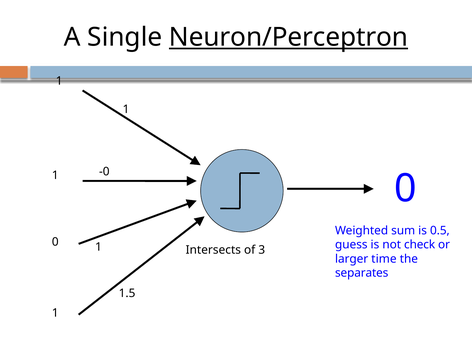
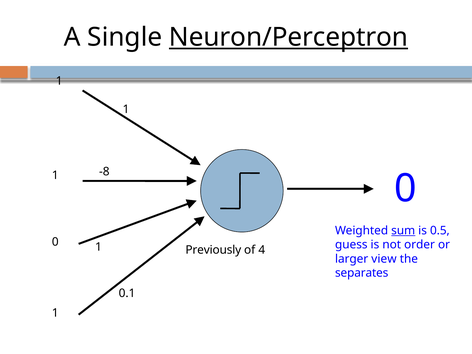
-0: -0 -> -8 (104, 171)
sum underline: none -> present (403, 230)
check: check -> order (420, 245)
Intersects: Intersects -> Previously (213, 250)
3: 3 -> 4 (262, 250)
time: time -> view (384, 259)
1.5: 1.5 -> 0.1 (127, 293)
